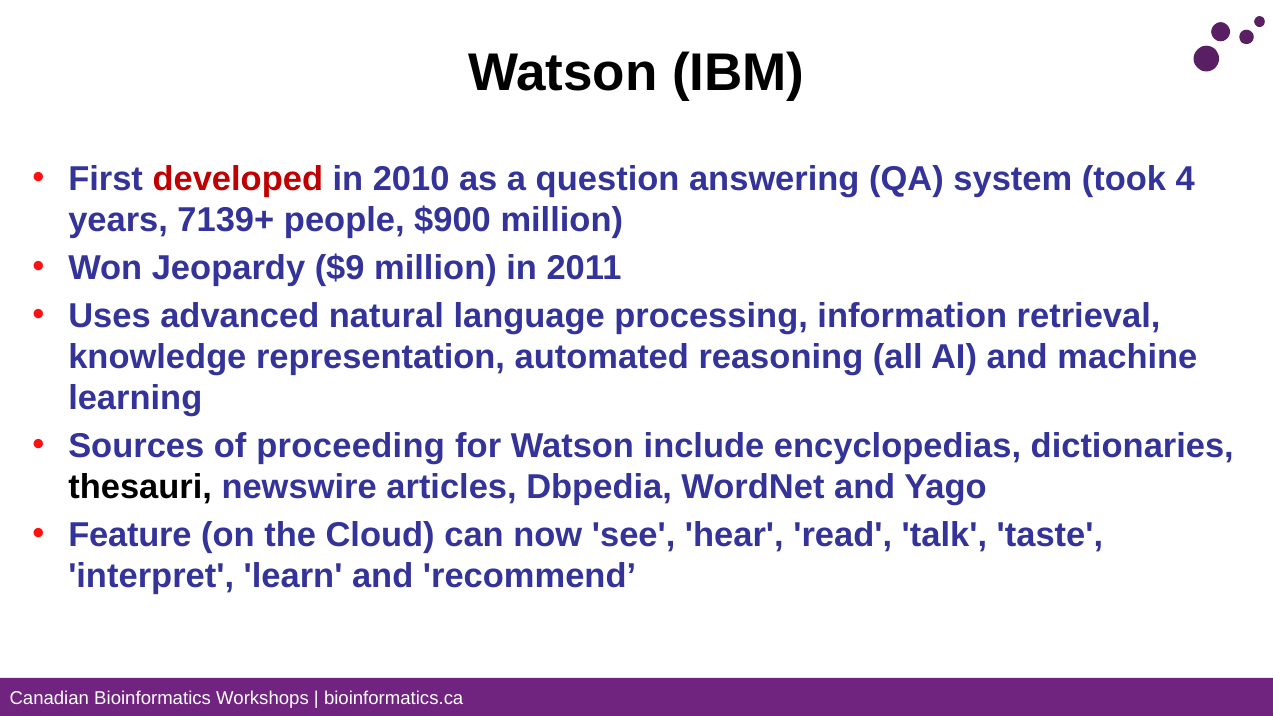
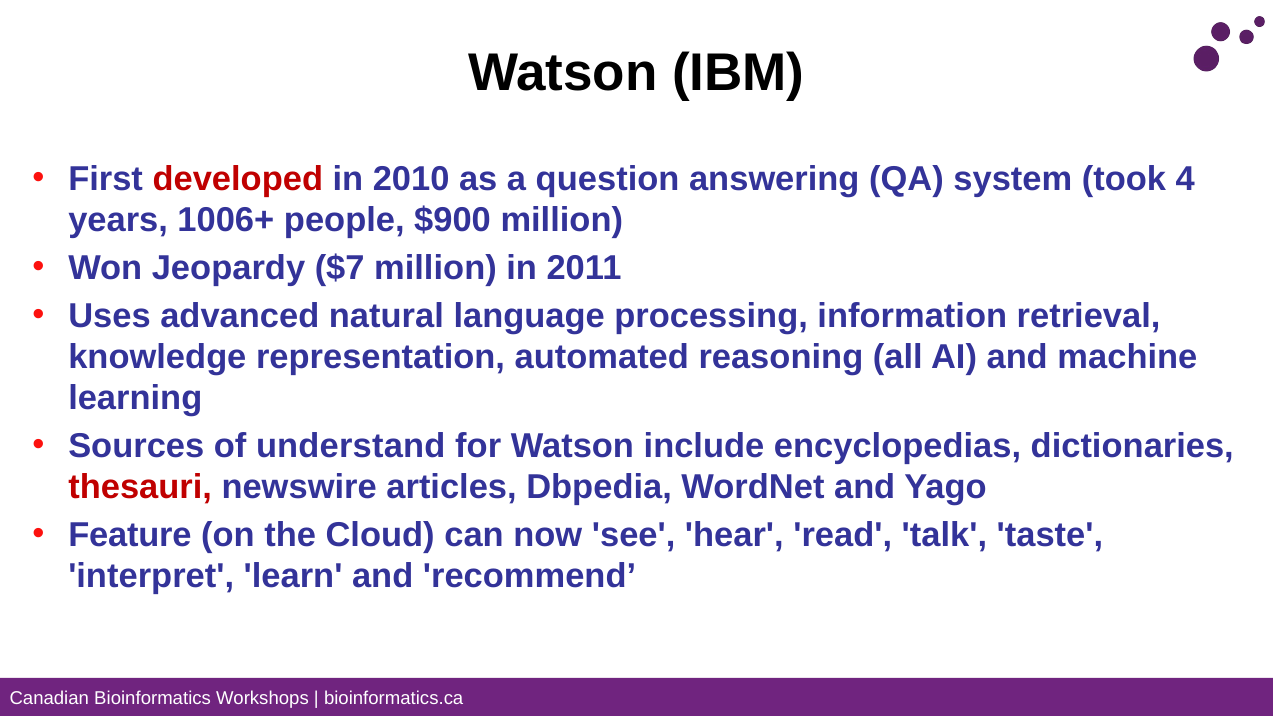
7139+: 7139+ -> 1006+ (226, 220)
$9: $9 -> $7 (340, 268)
proceeding: proceeding -> understand (351, 446)
thesauri colour: black -> red (140, 488)
